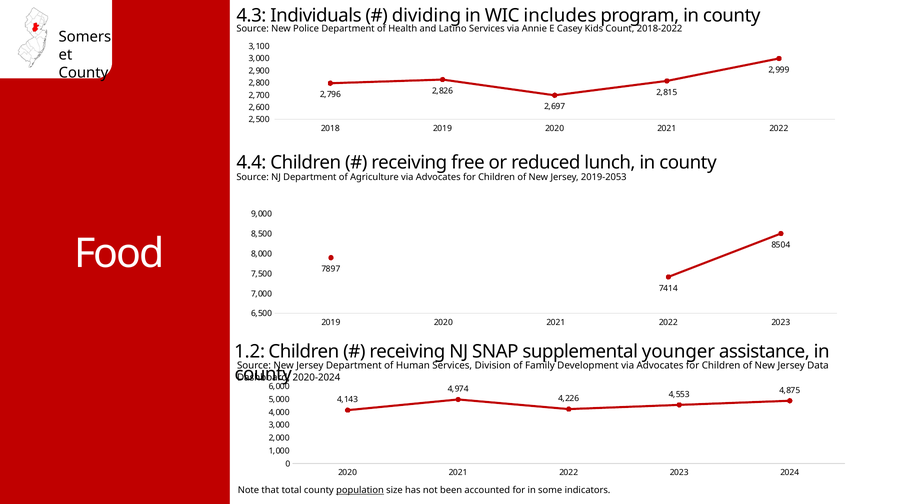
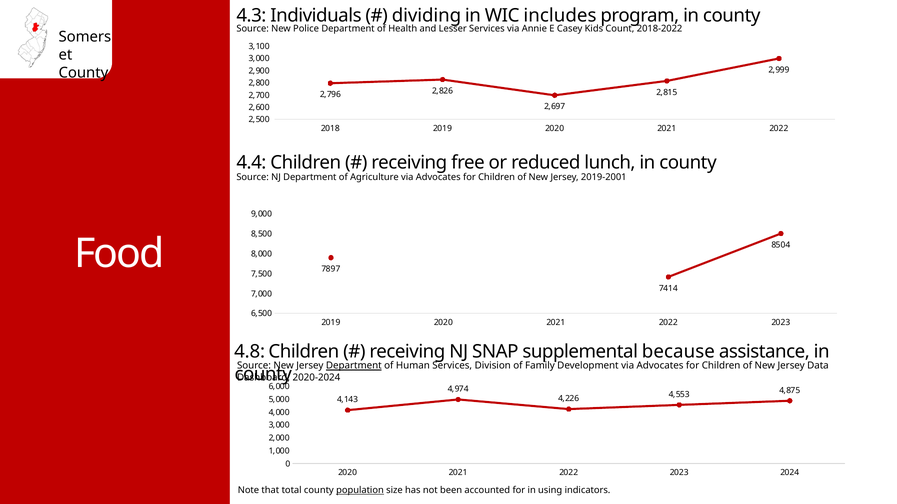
Latino: Latino -> Lesser (453, 29)
2019-2053: 2019-2053 -> 2019-2001 (604, 177)
1.2: 1.2 -> 4.8 (250, 352)
younger: younger -> because (678, 352)
Department underline: none -> present (354, 366)
some: some -> using (550, 491)
